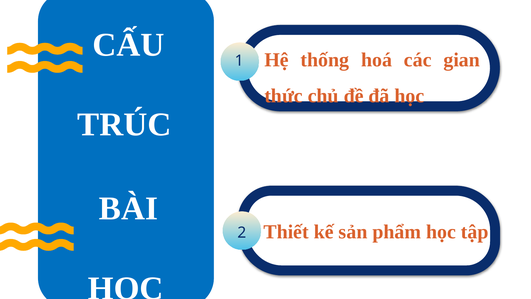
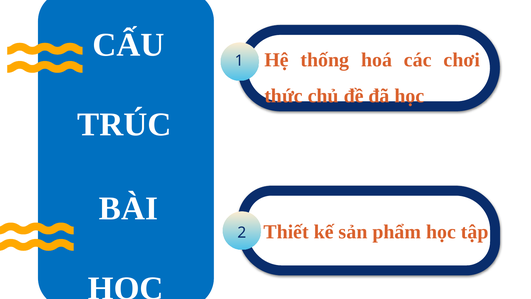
gian: gian -> chơi (462, 60)
